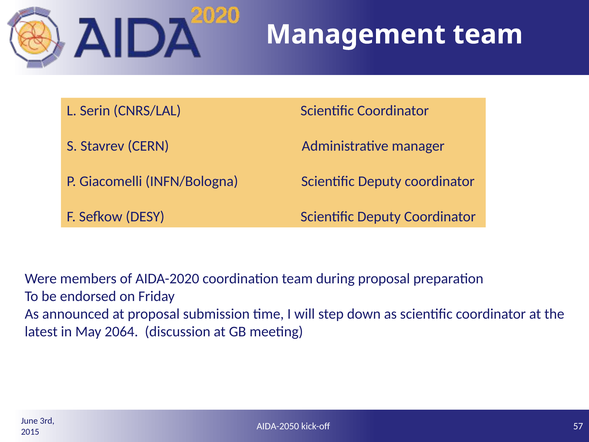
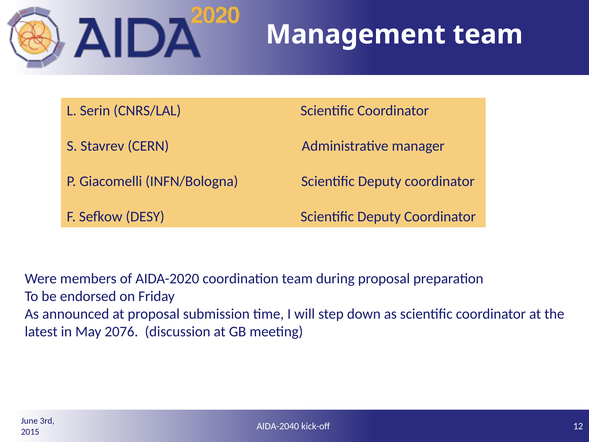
2064: 2064 -> 2076 (121, 331)
AIDA-2050: AIDA-2050 -> AIDA-2040 (278, 426)
57: 57 -> 12 (578, 426)
